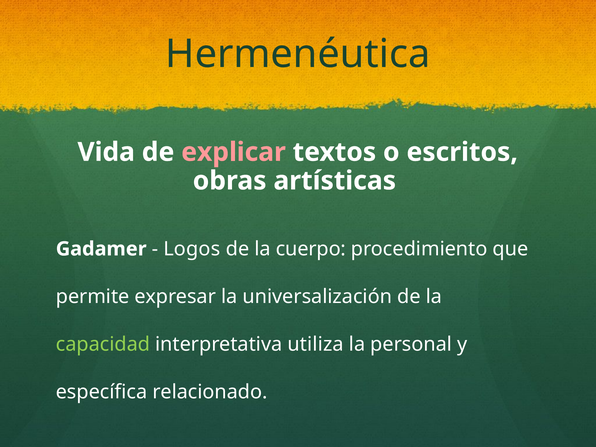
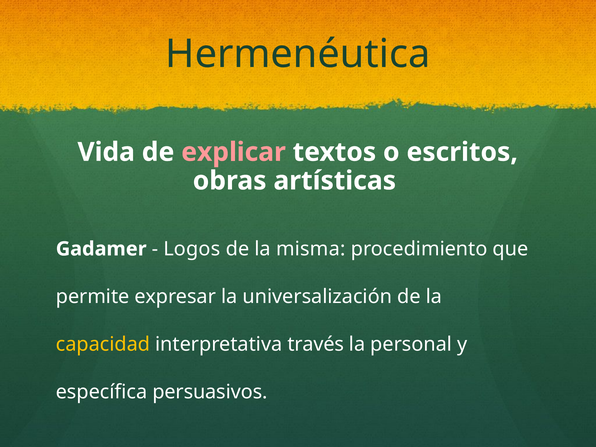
cuerpo: cuerpo -> misma (311, 249)
capacidad colour: light green -> yellow (103, 344)
utiliza: utiliza -> través (316, 344)
relacionado: relacionado -> persuasivos (210, 392)
